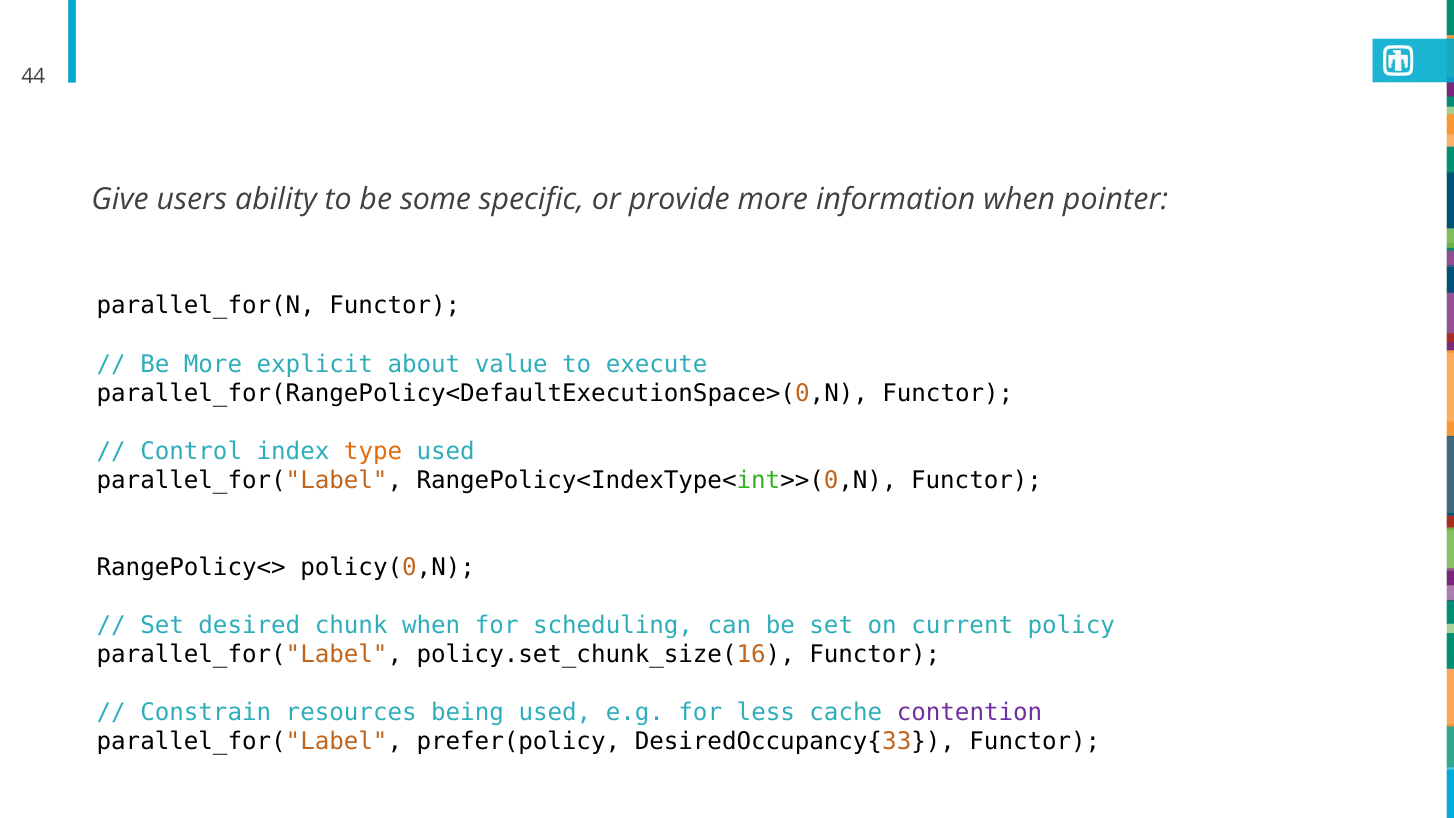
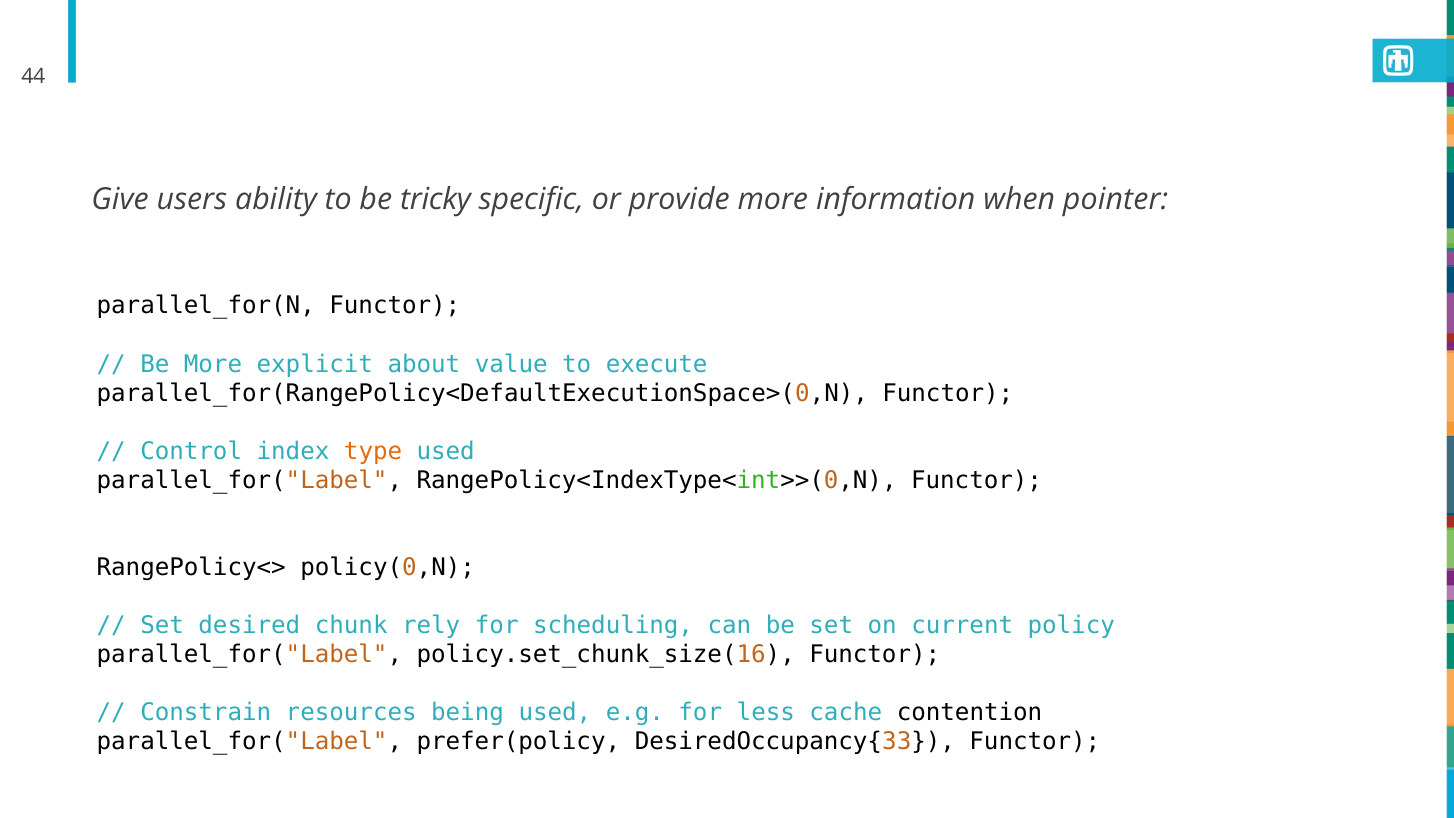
some: some -> tricky (436, 200)
chunk when: when -> rely (431, 626)
contention colour: purple -> black (970, 713)
